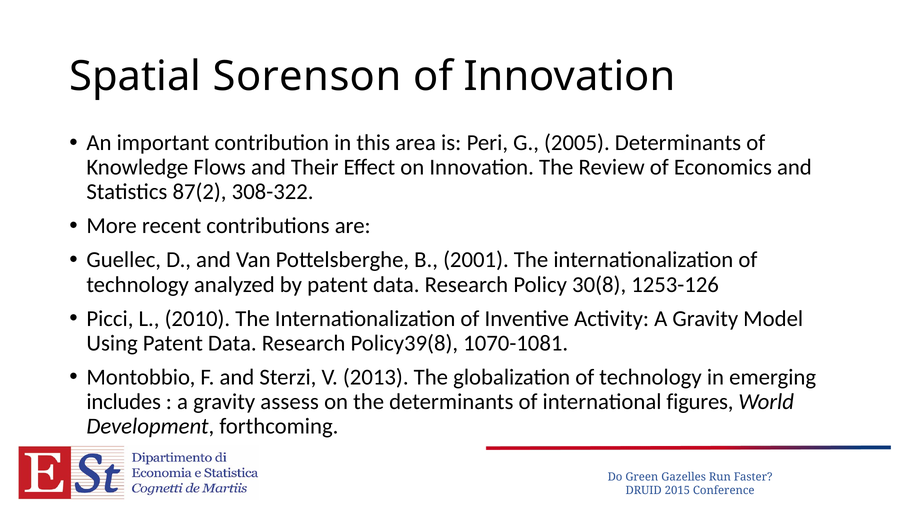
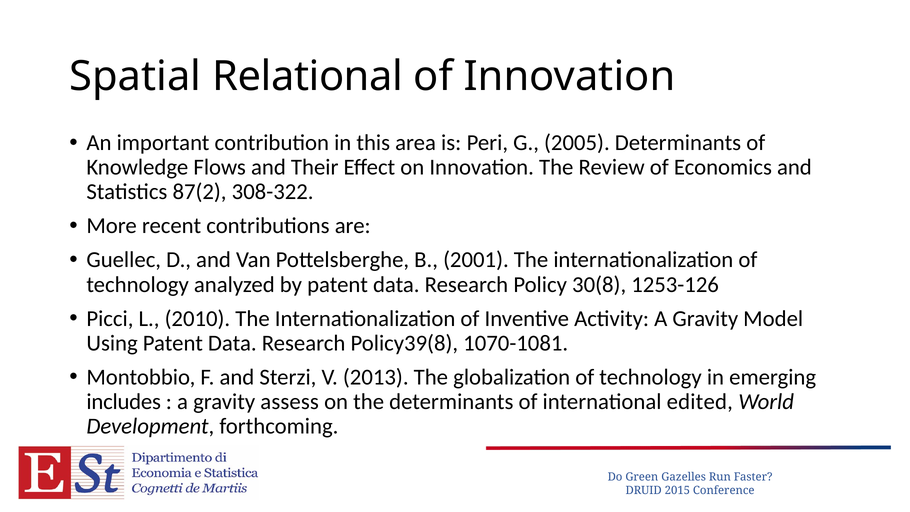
Sorenson: Sorenson -> Relational (308, 76)
figures: figures -> edited (700, 402)
